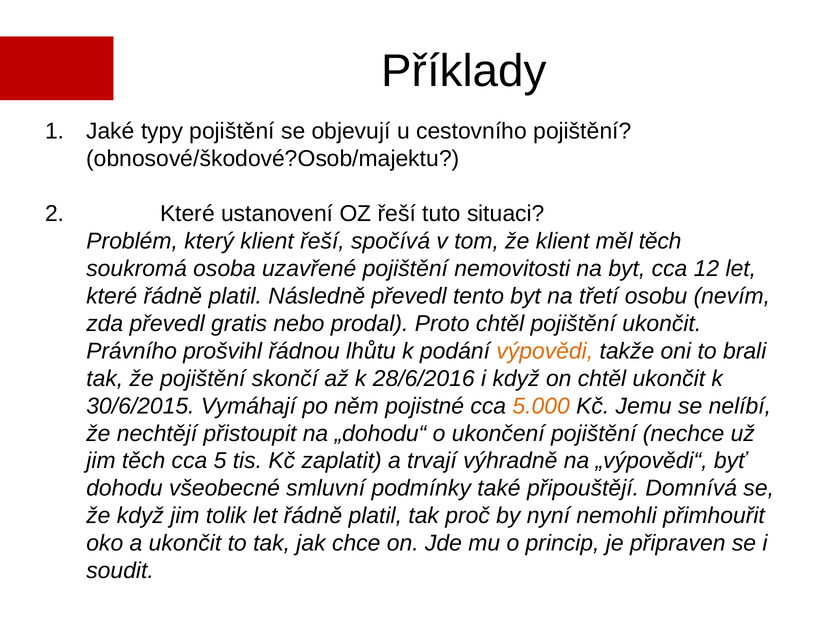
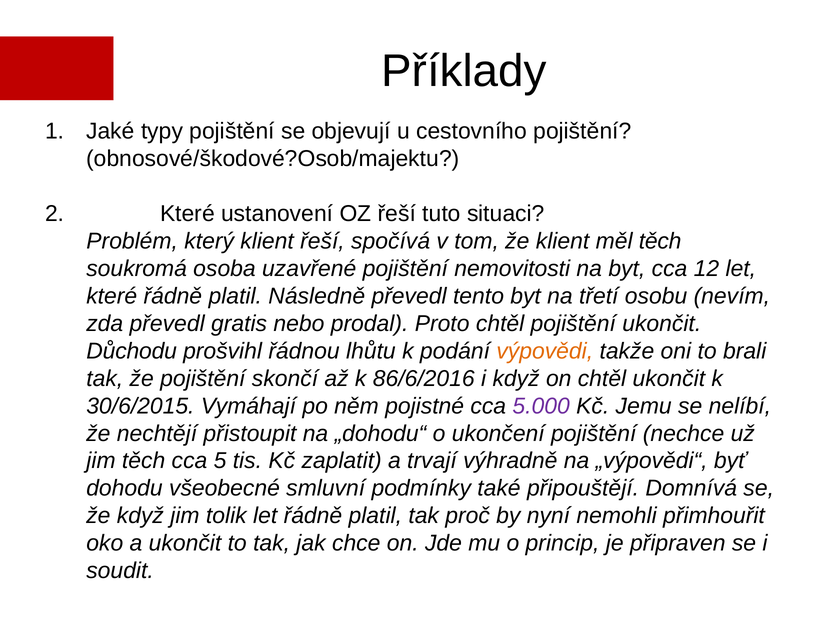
Právního: Právního -> Důchodu (132, 351)
28/6/2016: 28/6/2016 -> 86/6/2016 (424, 378)
5.000 colour: orange -> purple (541, 406)
